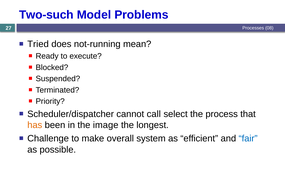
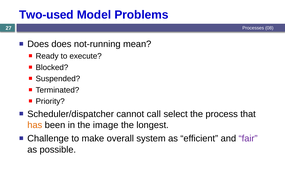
Two-such: Two-such -> Two-used (46, 15)
Tried: Tried -> Does (38, 44)
fair colour: blue -> purple (248, 139)
